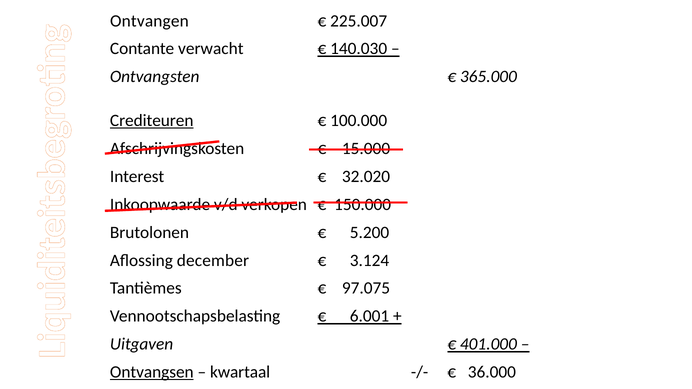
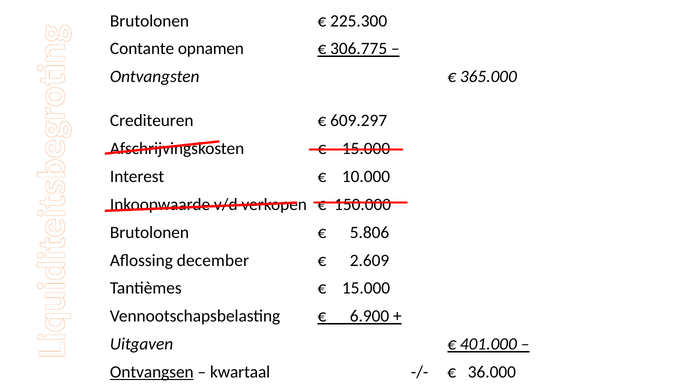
Ontvangen: Ontvangen -> Brutolonen (150, 21)
225.007: 225.007 -> 225.300 (359, 21)
verwacht: verwacht -> opnamen (211, 49)
140.030: 140.030 -> 306.775 (359, 49)
Crediteuren underline: present -> none (152, 121)
100.000: 100.000 -> 609.297 (359, 121)
32.020: 32.020 -> 10.000 (366, 177)
5.200: 5.200 -> 5.806 (369, 233)
3.124: 3.124 -> 2.609 (369, 260)
97.075: 97.075 -> 15.000 (366, 288)
6.001: 6.001 -> 6.900 (369, 316)
